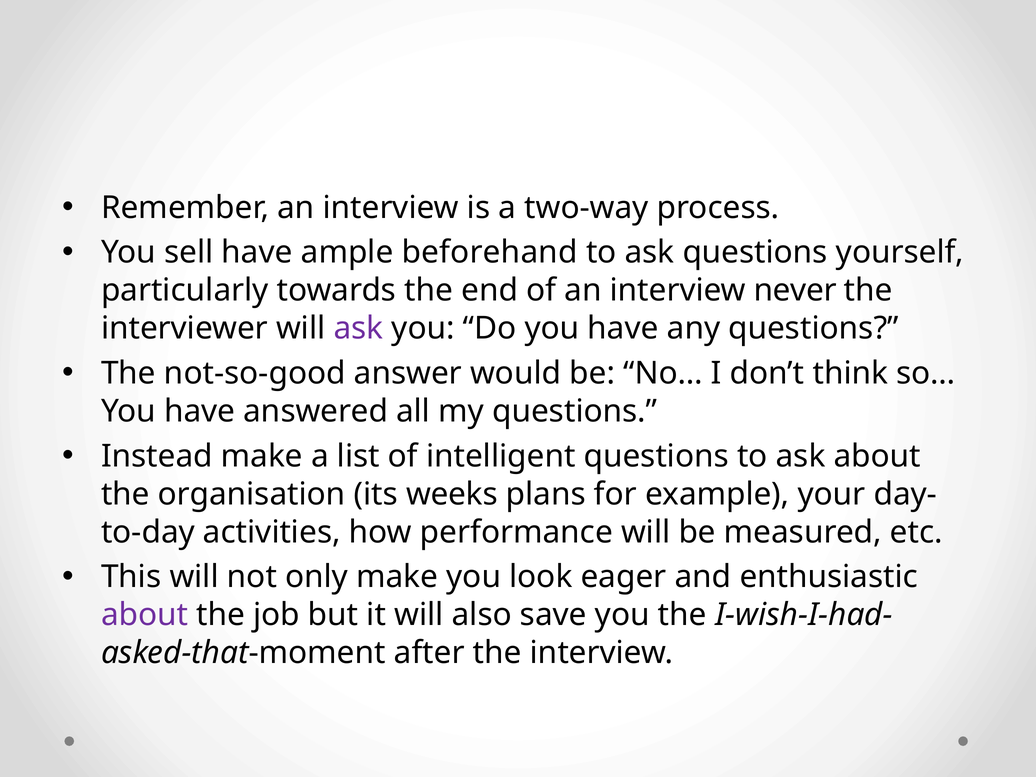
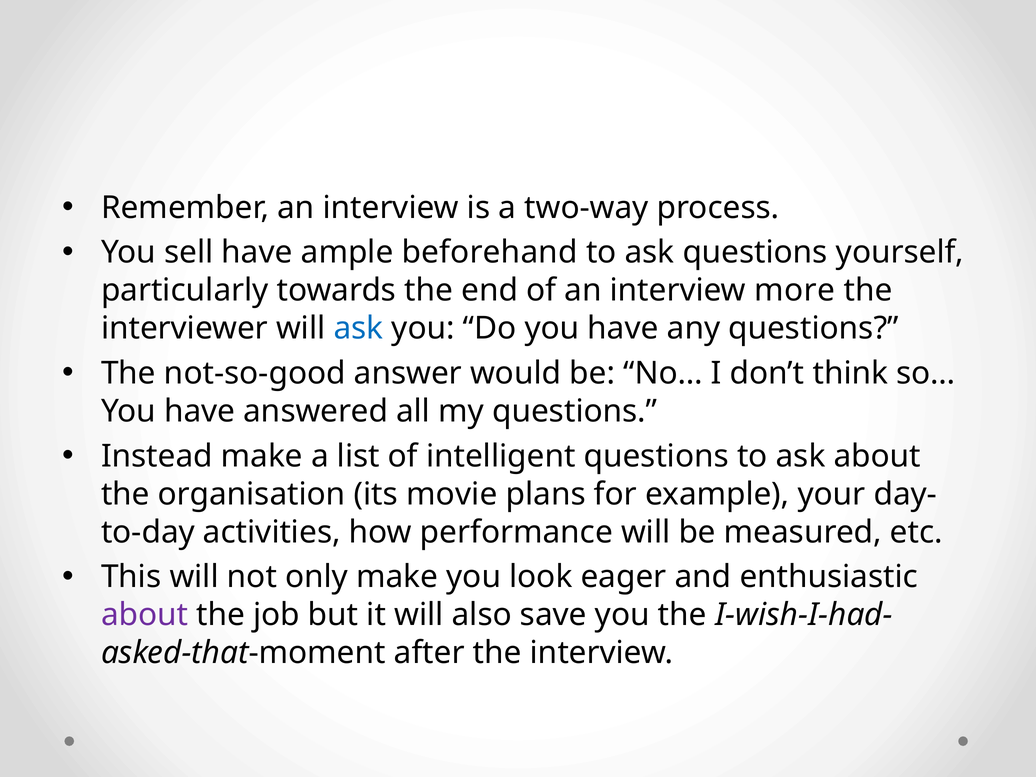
never: never -> more (795, 291)
ask colour: purple -> blue (358, 328)
weeks: weeks -> movie (452, 494)
